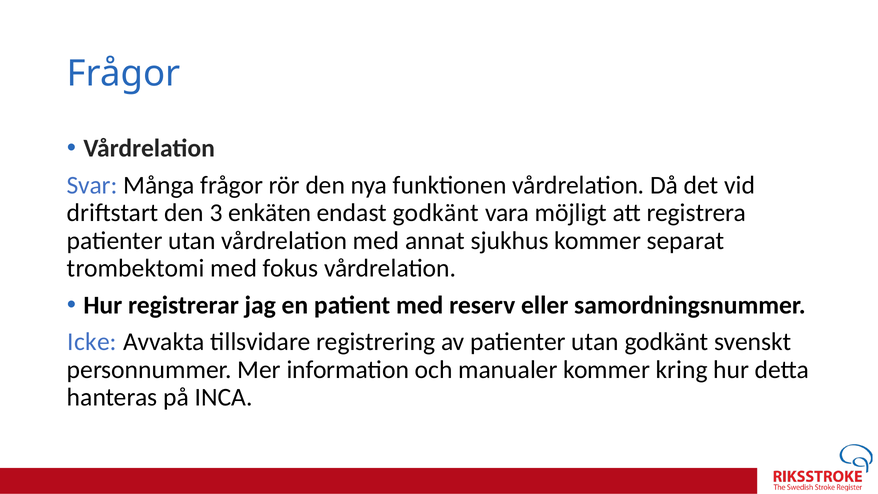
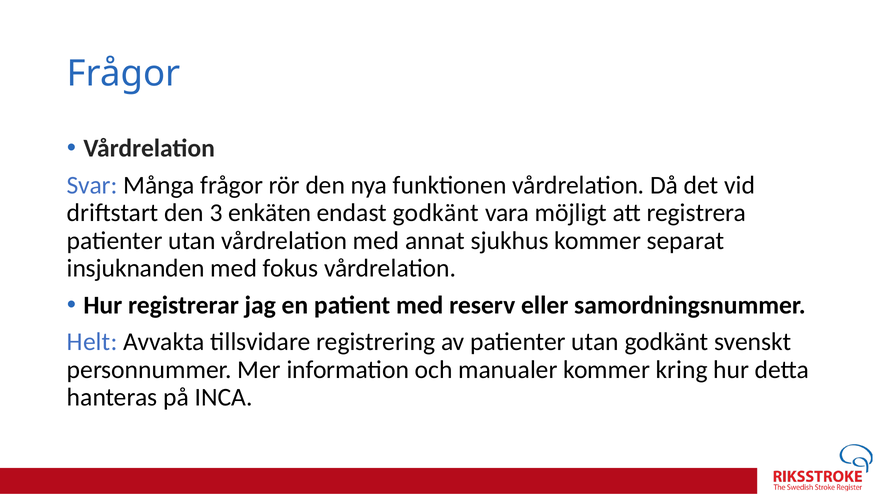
trombektomi: trombektomi -> insjuknanden (136, 268)
Icke: Icke -> Helt (92, 342)
